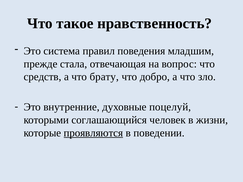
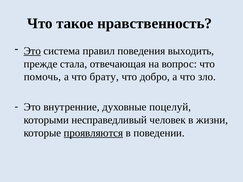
Это underline: none -> present (32, 51)
младшим: младшим -> выходить (191, 51)
средств: средств -> помочь (42, 77)
соглашающийся: соглашающийся -> несправедливый (109, 120)
